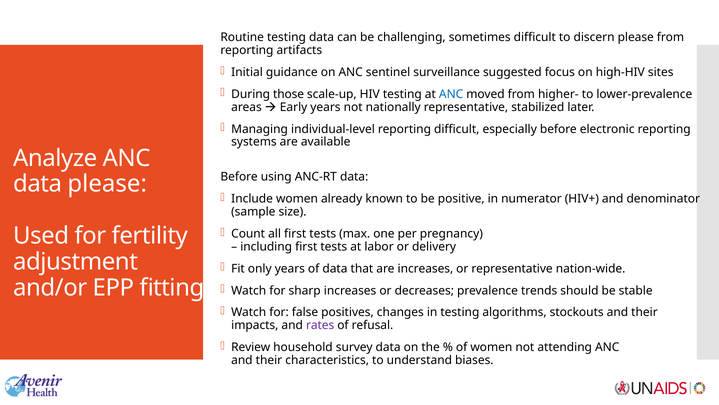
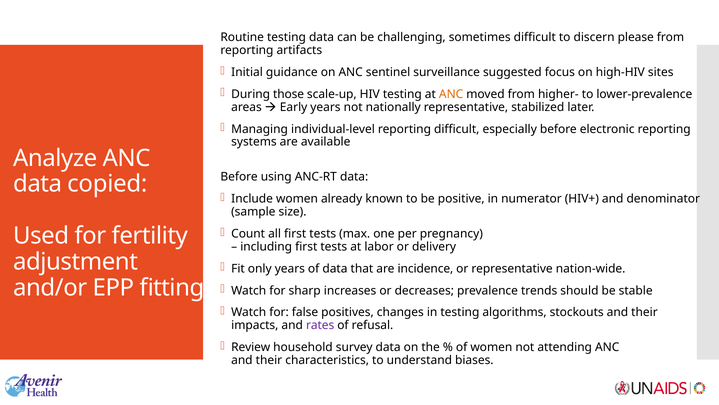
ANC colour: blue -> orange (451, 94)
data please: please -> copied (107, 184)
are increases: increases -> incidence (425, 268)
